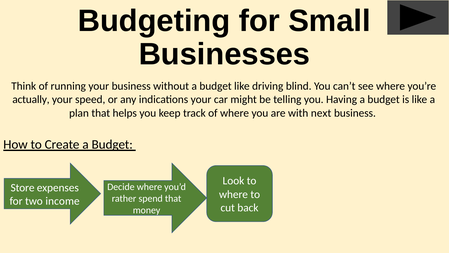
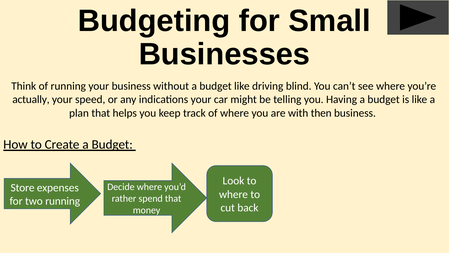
next: next -> then (321, 113)
two income: income -> running (63, 201)
